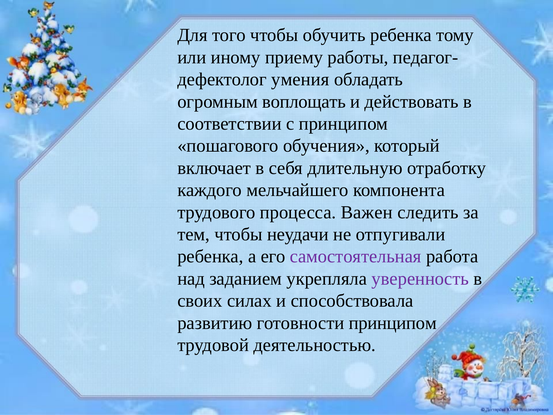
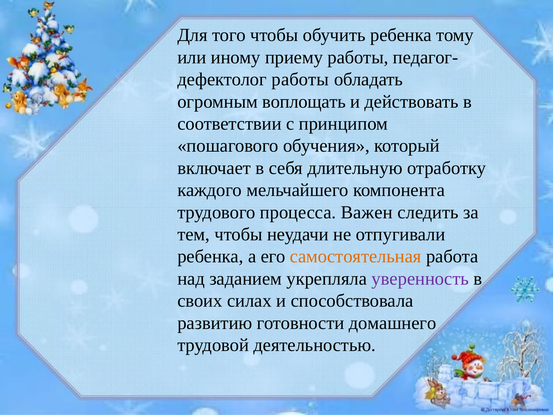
умения: умения -> работы (300, 79)
самостоятельная colour: purple -> orange (356, 256)
готовности принципом: принципом -> домашнего (393, 323)
